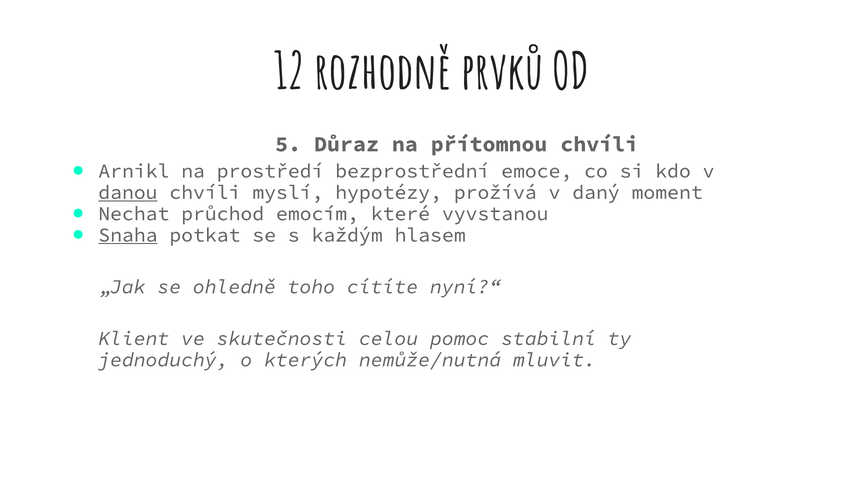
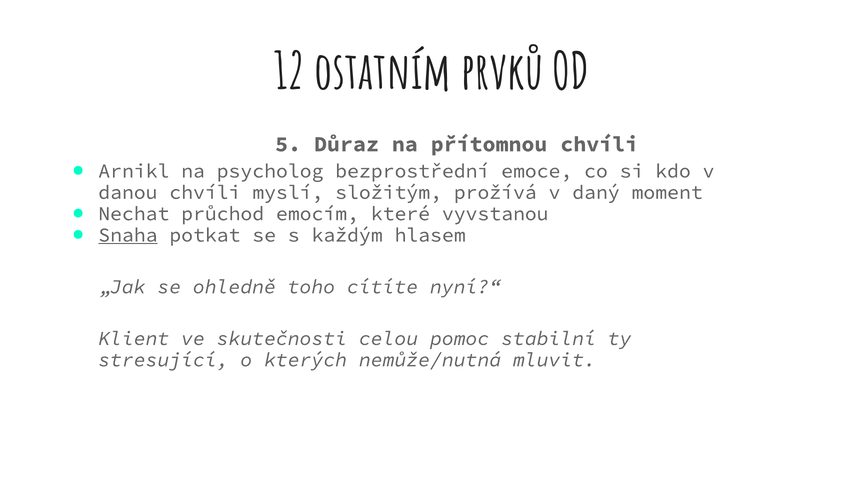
rozhodně: rozhodně -> ostatním (383, 73)
prostředí: prostředí -> psycholog (270, 171)
danou underline: present -> none (128, 192)
hypotézy: hypotézy -> složitým (389, 192)
jednoduchý: jednoduchý -> stresující (163, 360)
